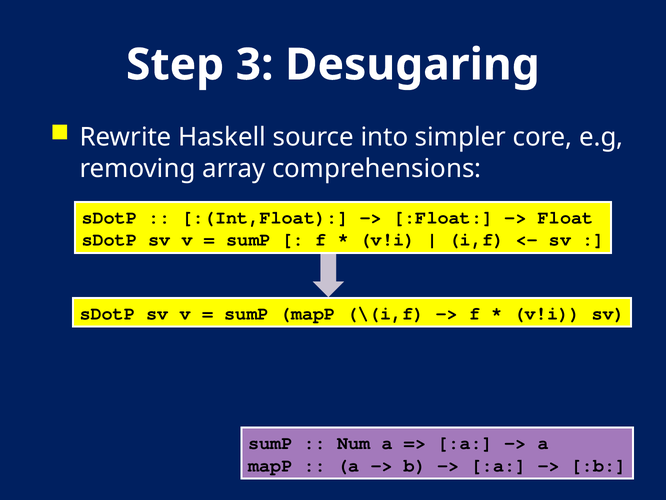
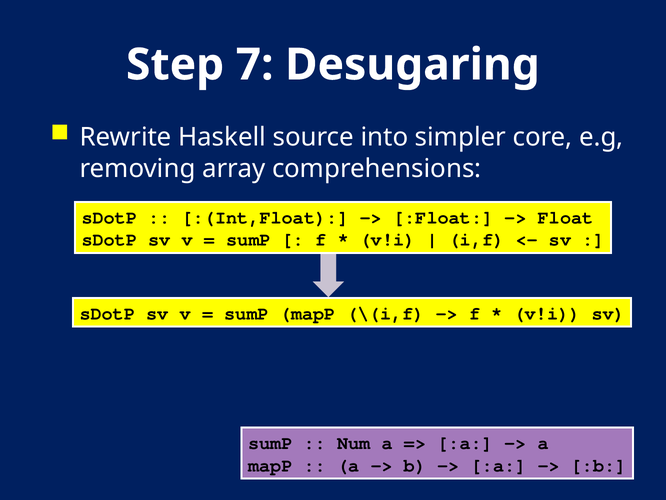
3: 3 -> 7 (255, 65)
